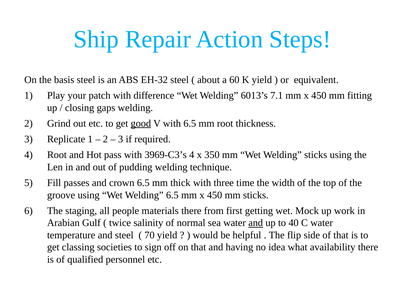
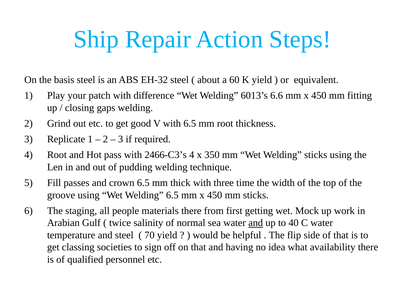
7.1: 7.1 -> 6.6 (277, 95)
good underline: present -> none (141, 123)
3969-C3’s: 3969-C3’s -> 2466-C3’s (166, 155)
